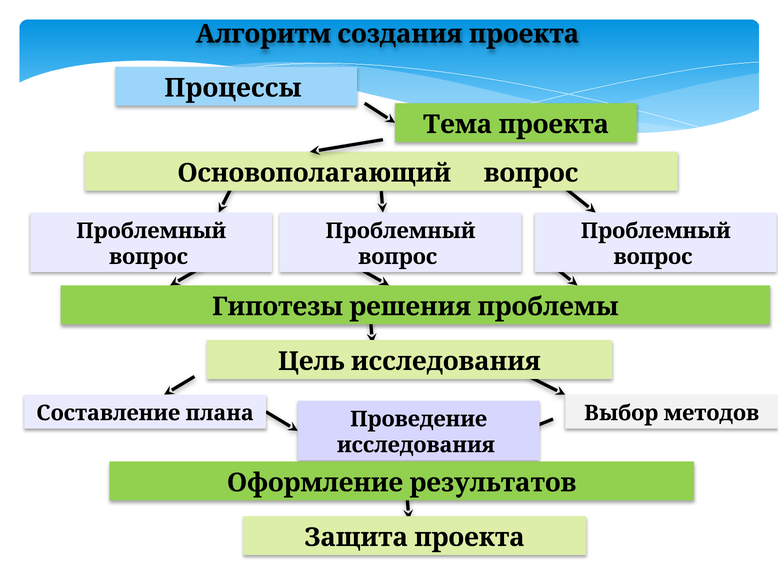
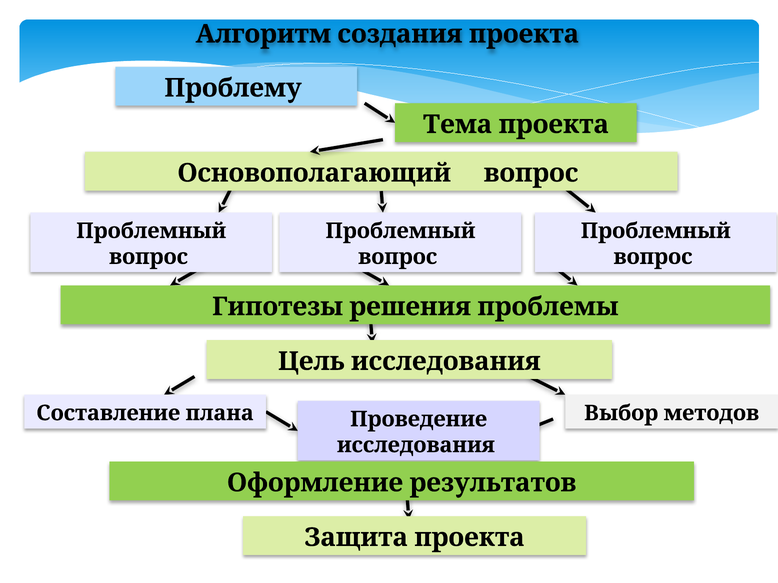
Процессы: Процессы -> Проблему (233, 88)
